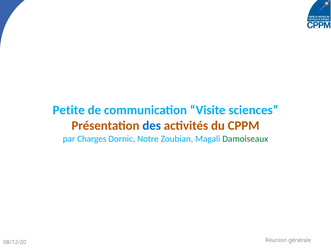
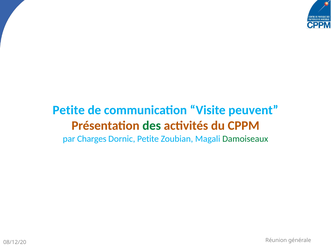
sciences: sciences -> peuvent (253, 110)
des colour: blue -> green (152, 125)
Dornic Notre: Notre -> Petite (148, 138)
